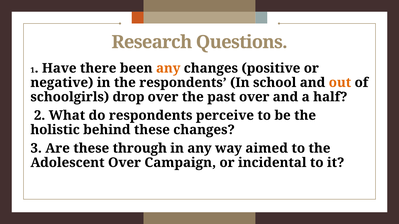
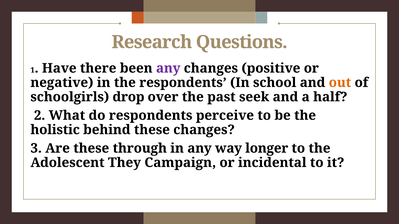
any colour: orange -> purple (168, 68)
past over: over -> seek (254, 97)
aimed: aimed -> longer (267, 149)
Adolescent Over: Over -> They (124, 163)
